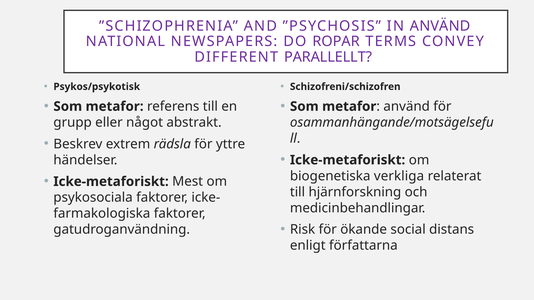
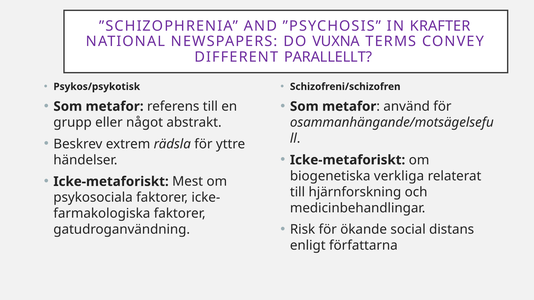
IN ANVÄND: ANVÄND -> KRAFTER (440, 26)
ROPAR: ROPAR -> VUXNA (336, 42)
